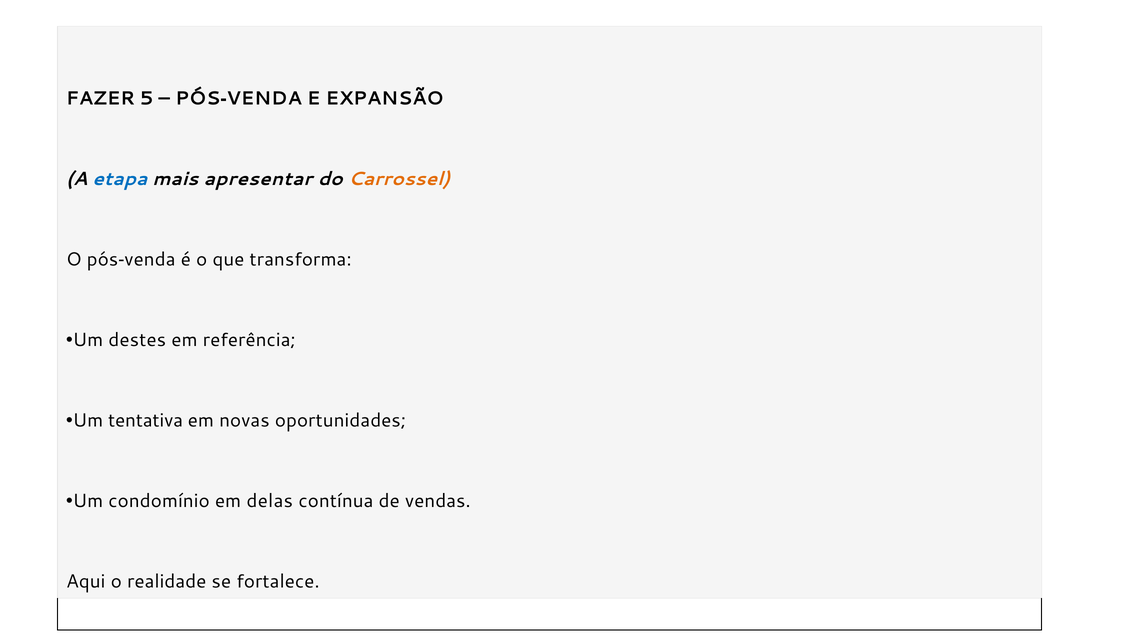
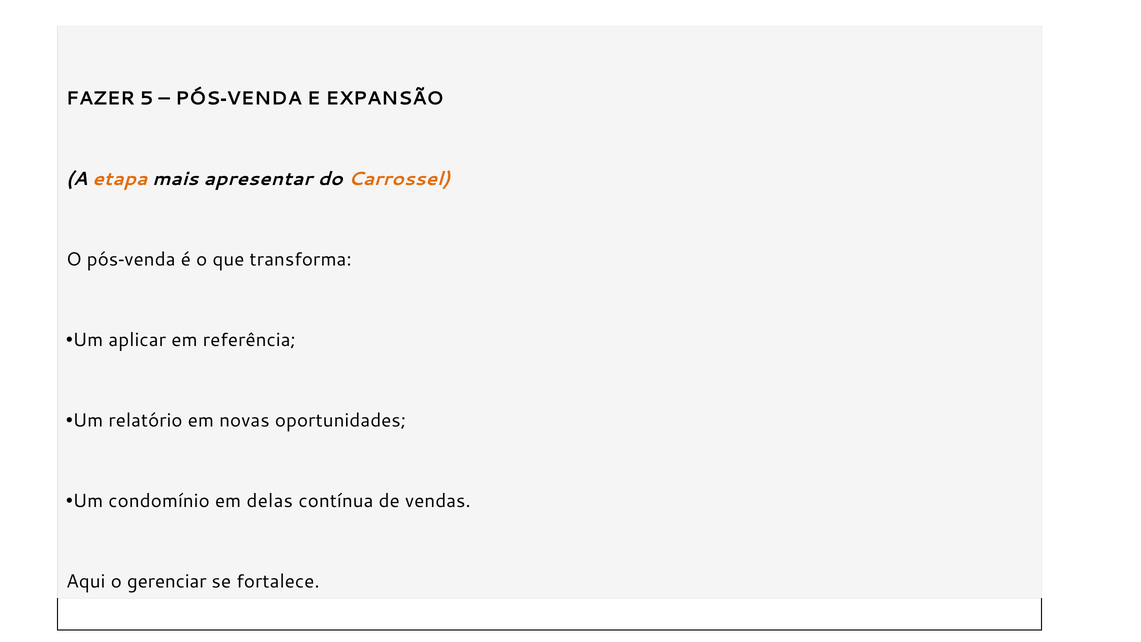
etapa colour: blue -> orange (120, 179)
destes: destes -> aplicar (137, 340)
tentativa: tentativa -> relatório (145, 420)
realidade: realidade -> gerenciar (167, 581)
